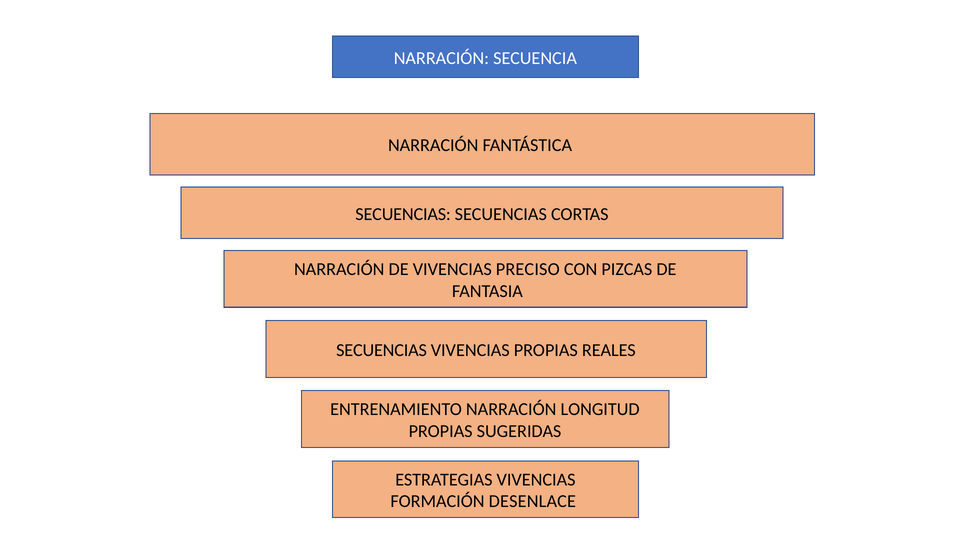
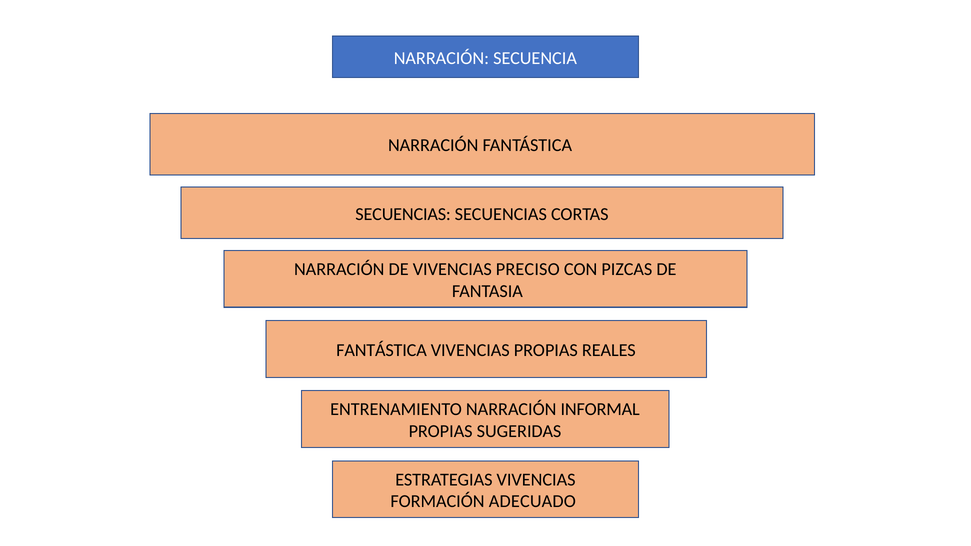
SECUENCIAS: SECUENCIAS -> FANTÁSTICA (382, 350)
LONGITUD: LONGITUD -> INFORMAL (600, 410)
DESENLACE: DESENLACE -> ADECUADO (532, 502)
